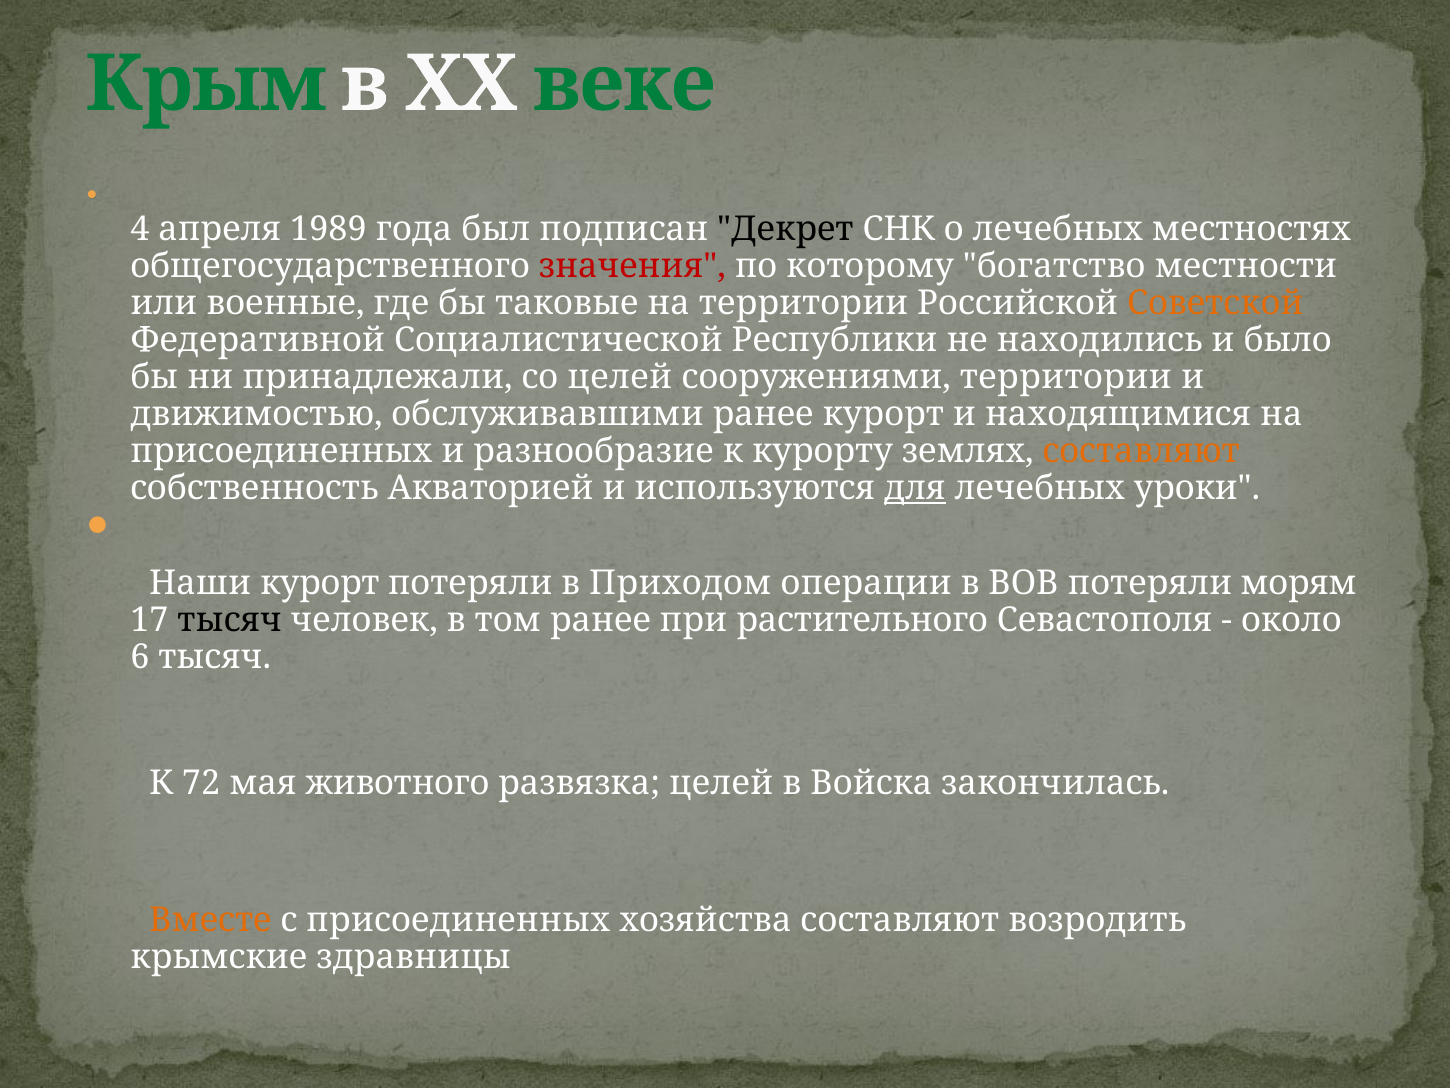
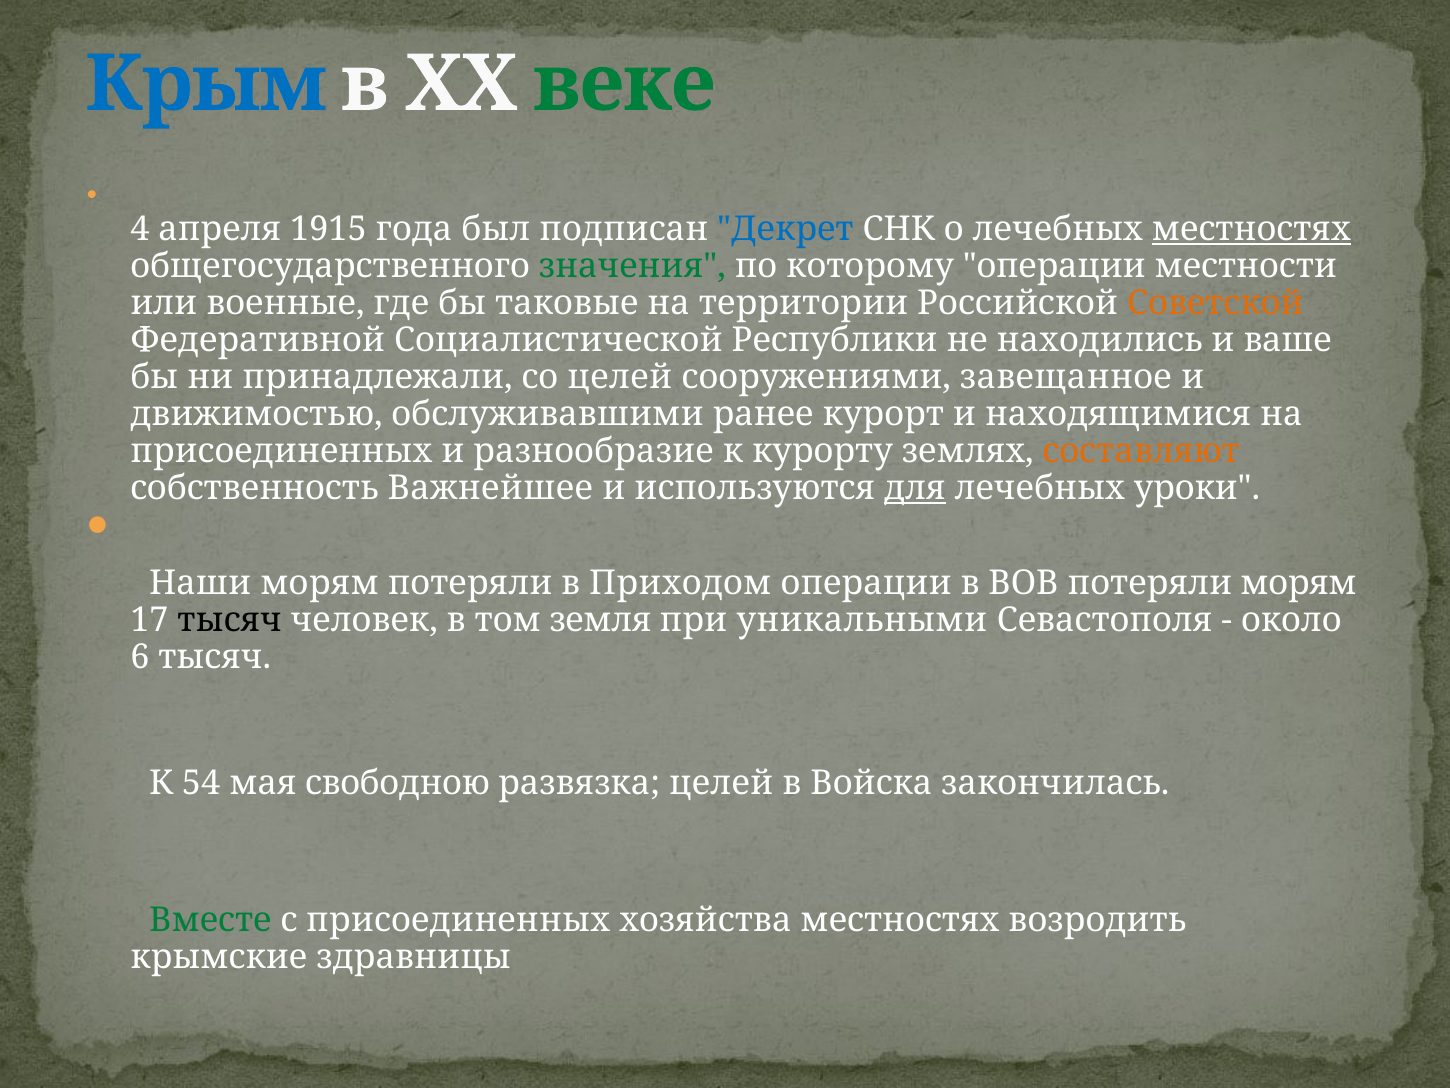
Крым colour: green -> blue (206, 84)
1989: 1989 -> 1915 (328, 229)
Декрет colour: black -> blue (785, 229)
местностях underline: none -> present (1251, 229)
значения colour: red -> green (632, 266)
которому богатство: богатство -> операции (1054, 266)
было: было -> ваше (1288, 340)
сооружениями территории: территории -> завещанное (1066, 377)
Акваторией: Акваторией -> Важнейшее (490, 488)
Наши курорт: курорт -> морям (320, 583)
том ранее: ранее -> земля (601, 620)
растительного: растительного -> уникальными (862, 620)
72: 72 -> 54 (201, 783)
животного: животного -> свободною (398, 783)
Вместе colour: orange -> green (210, 920)
хозяйства составляют: составляют -> местностях (900, 920)
